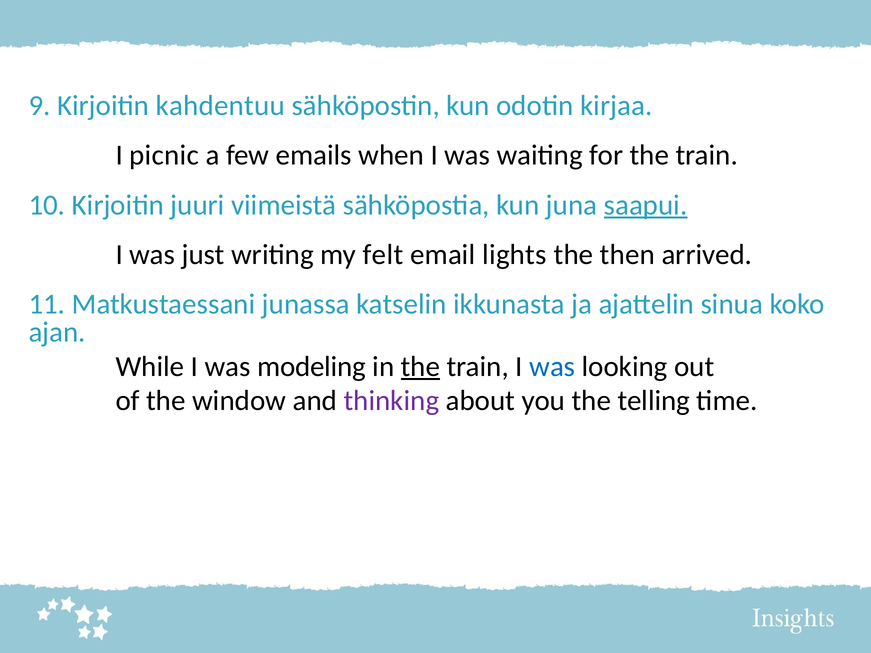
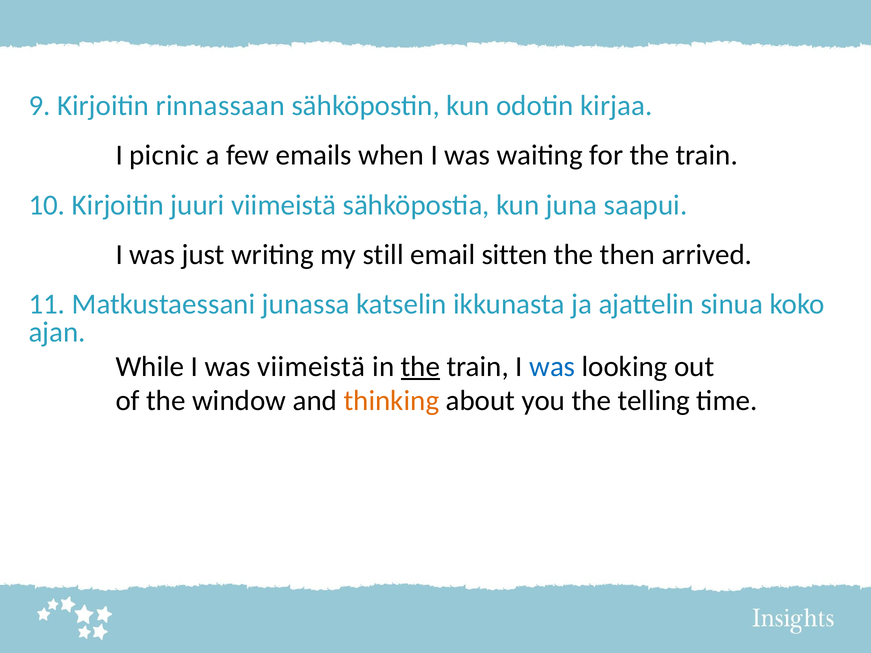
kahdentuu: kahdentuu -> rinnassaan (220, 106)
saapui underline: present -> none (646, 205)
felt: felt -> still (383, 255)
lights: lights -> sitten (515, 255)
was modeling: modeling -> viimeistä (311, 367)
thinking colour: purple -> orange (391, 401)
